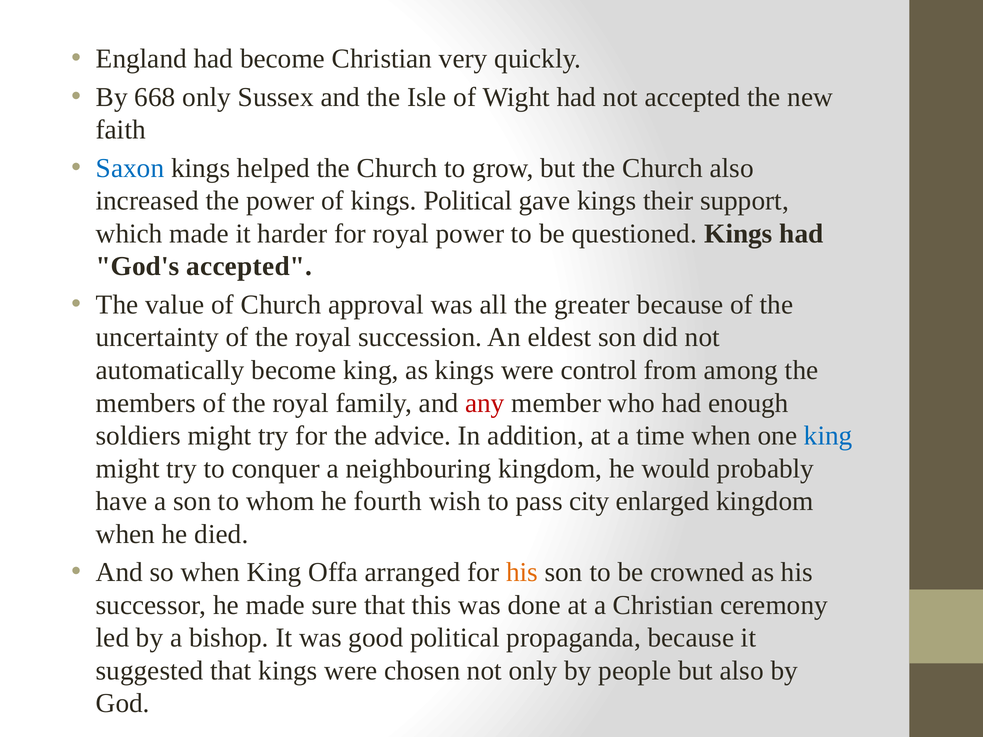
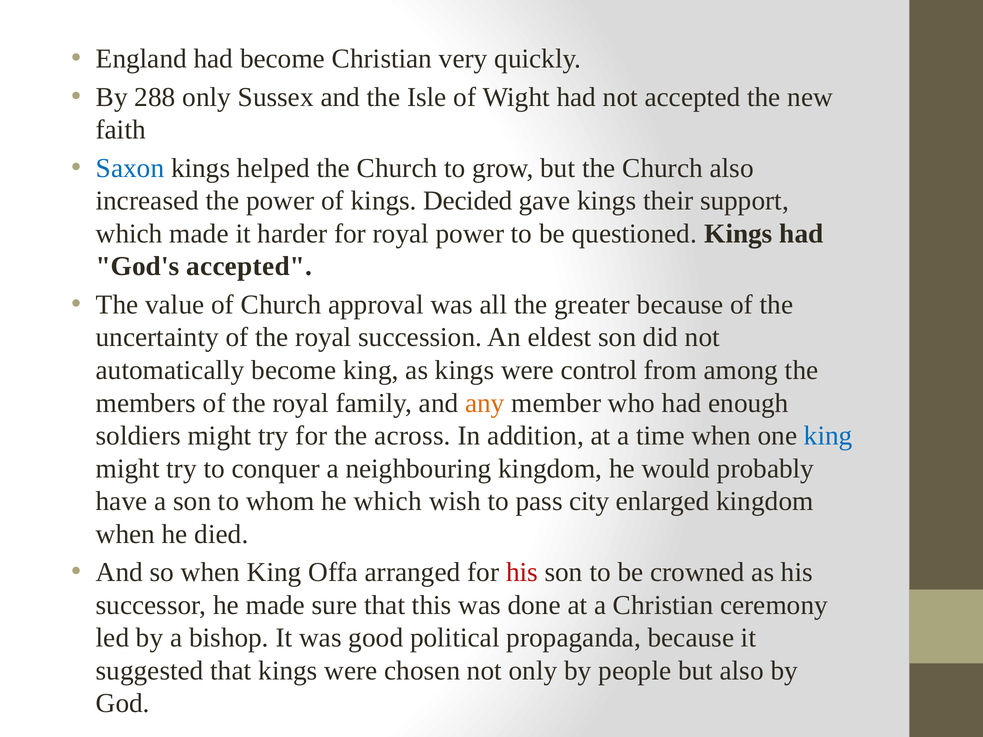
668: 668 -> 288 (155, 97)
kings Political: Political -> Decided (468, 201)
any colour: red -> orange (485, 403)
advice: advice -> across (413, 436)
he fourth: fourth -> which (388, 501)
his colour: orange -> red (522, 573)
